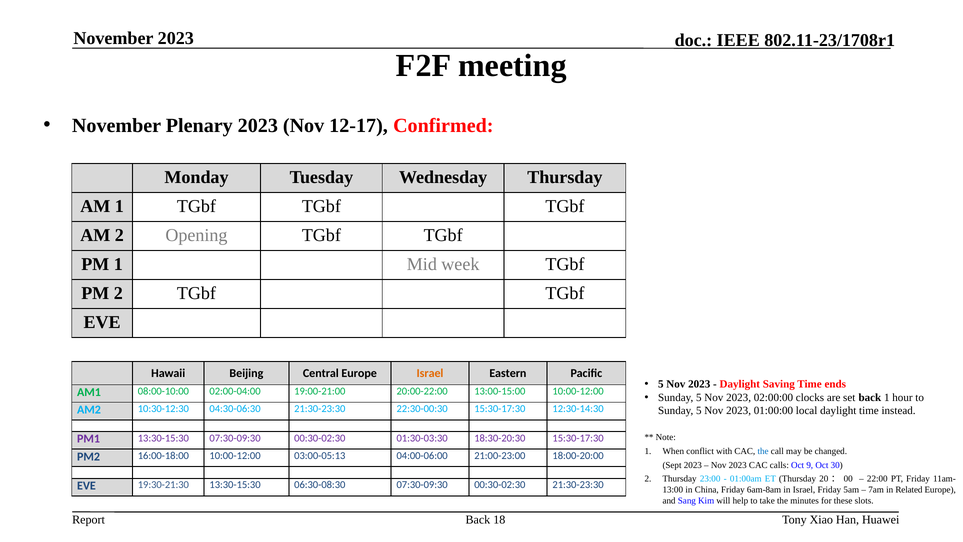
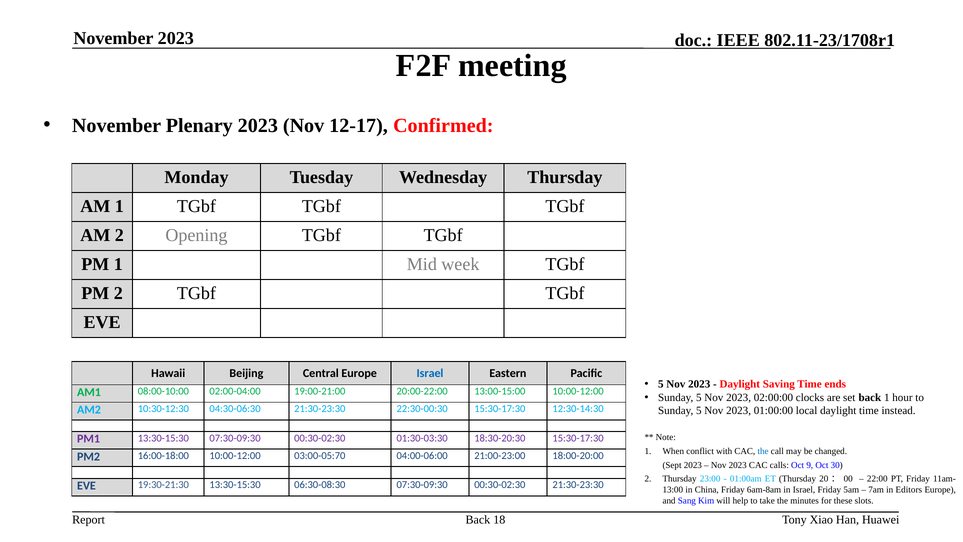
Israel colour: orange -> blue (430, 373)
03:00-05:13: 03:00-05:13 -> 03:00-05:70 (320, 455)
Related: Related -> Editors (909, 490)
